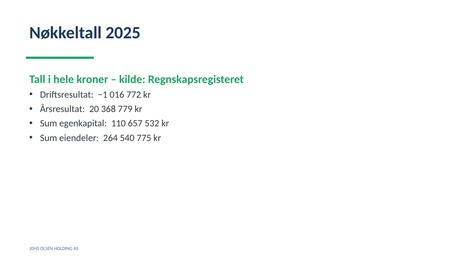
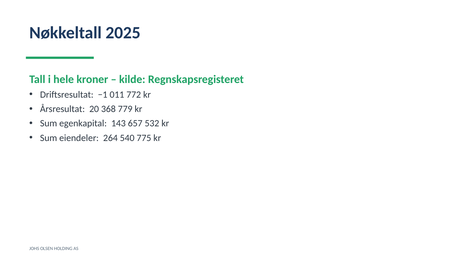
016: 016 -> 011 (117, 95)
110: 110 -> 143 (118, 123)
